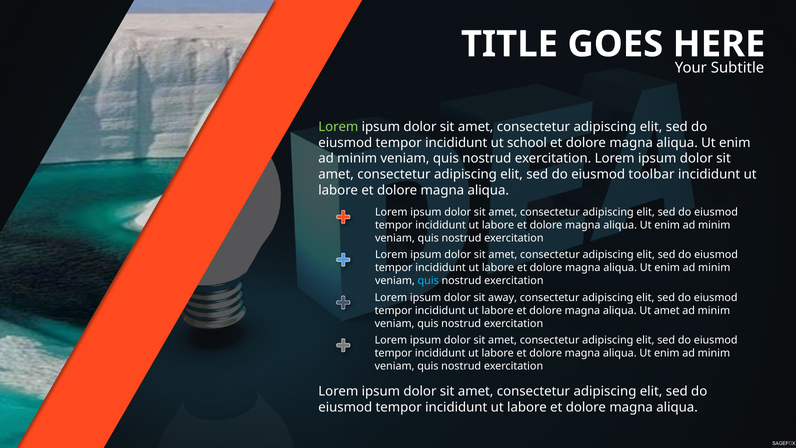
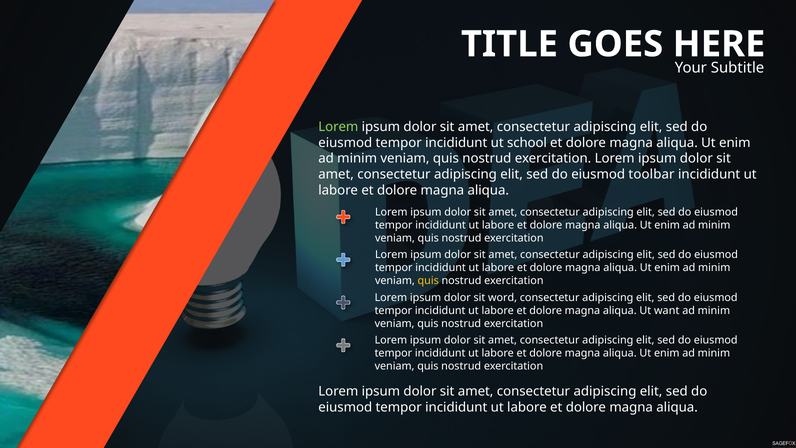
quis colour: light blue -> yellow (428, 281)
away: away -> word (503, 297)
Ut amet: amet -> want (667, 310)
